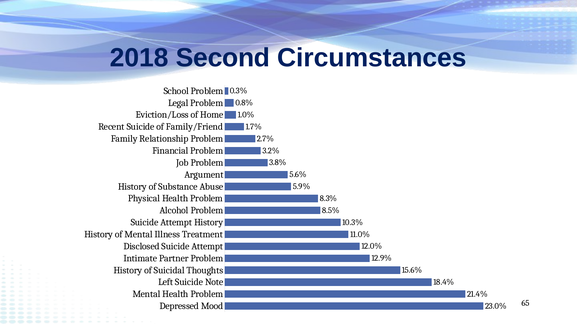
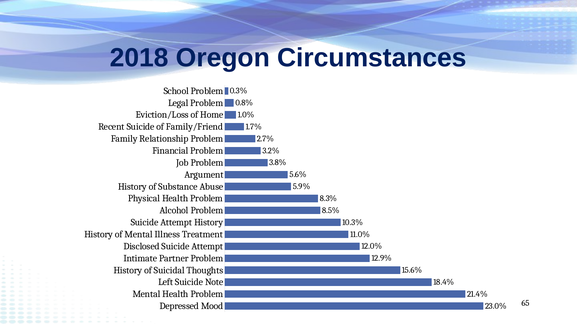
Second: Second -> Oregon (223, 58)
